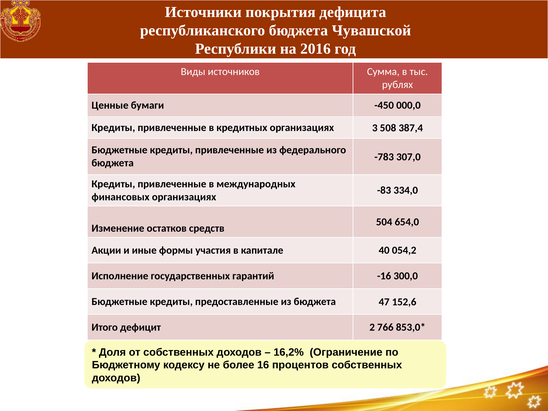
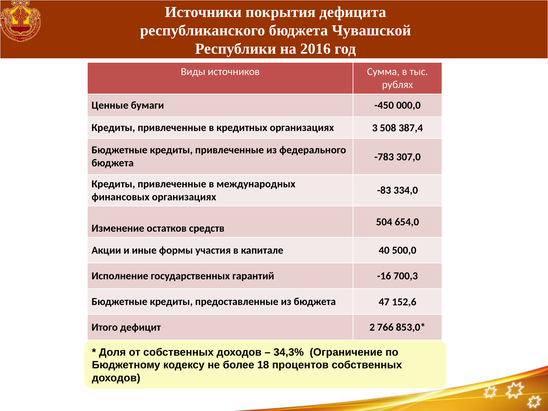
054,2: 054,2 -> 500,0 (404, 250)
300,0: 300,0 -> 700,3 (406, 276)
16,2%: 16,2% -> 34,3% (289, 352)
16: 16 -> 18 (263, 365)
